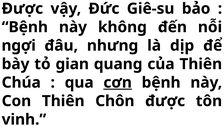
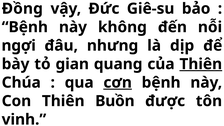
Được: Được -> Đồng (22, 9)
Thiên underline: none -> present (201, 64)
Chôn: Chôn -> Buồn (115, 101)
